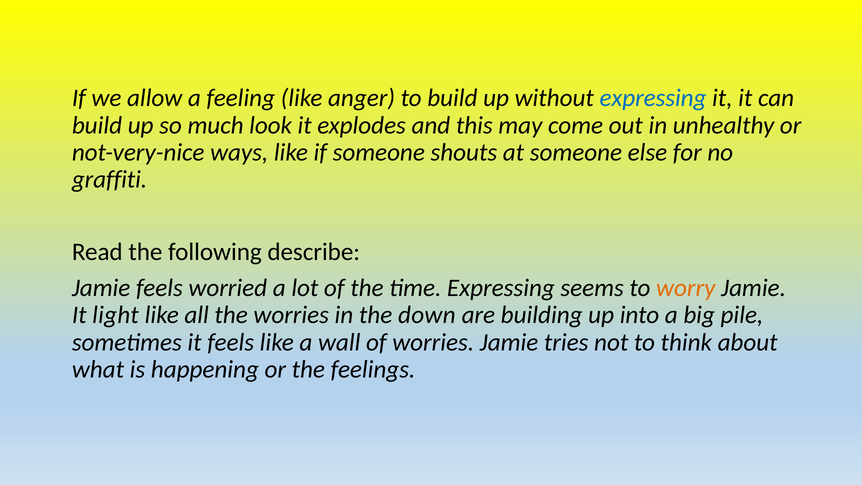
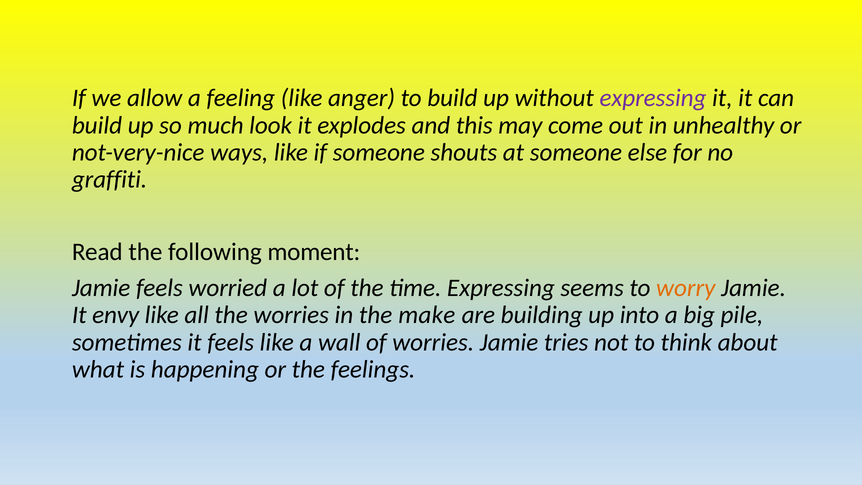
expressing colour: blue -> purple (653, 98)
describe: describe -> moment (314, 252)
light: light -> envy (116, 315)
down: down -> make (427, 315)
